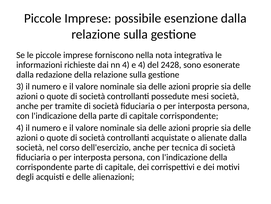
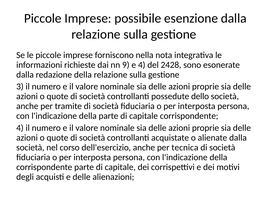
nn 4: 4 -> 9 (126, 65)
mesi: mesi -> dello (200, 96)
